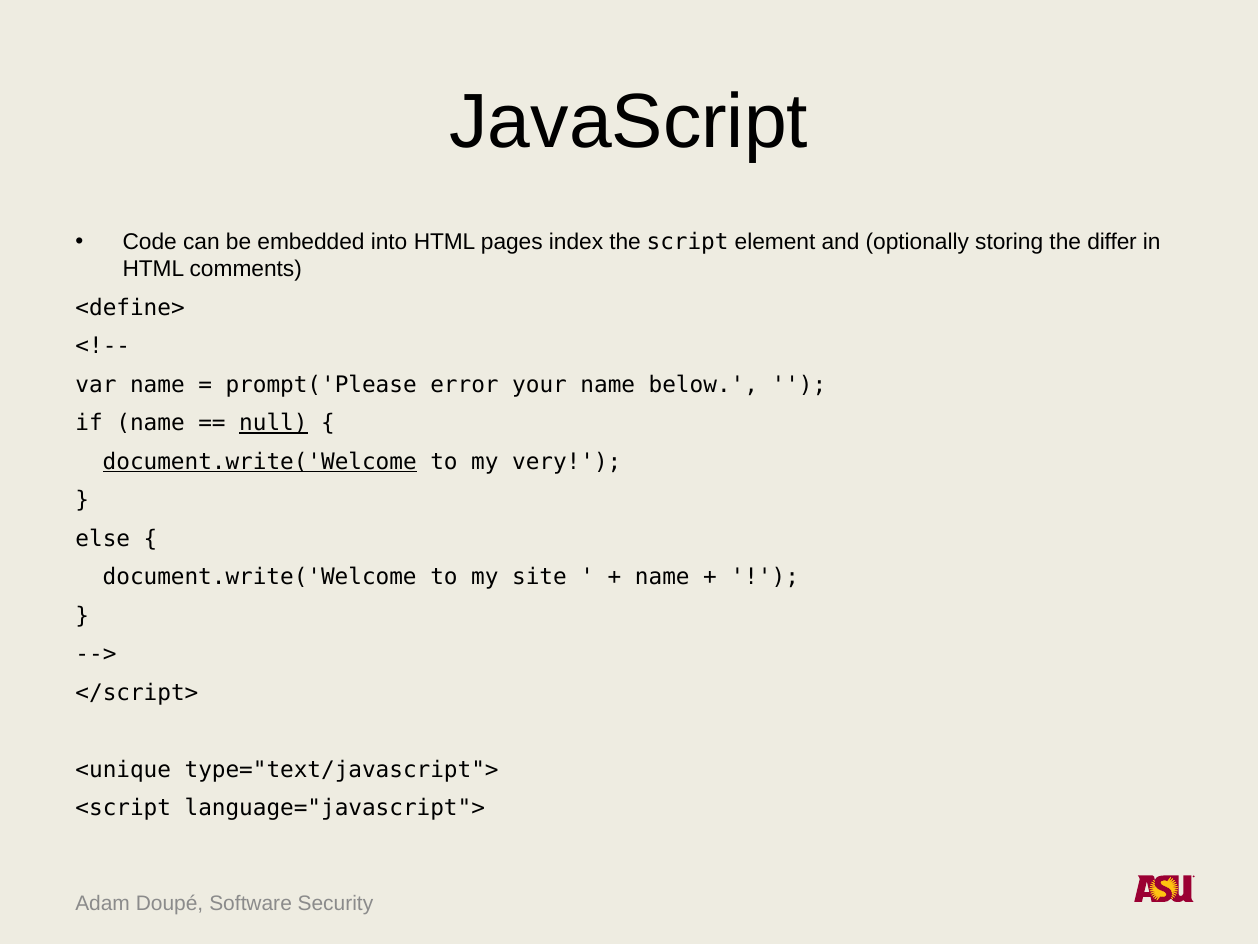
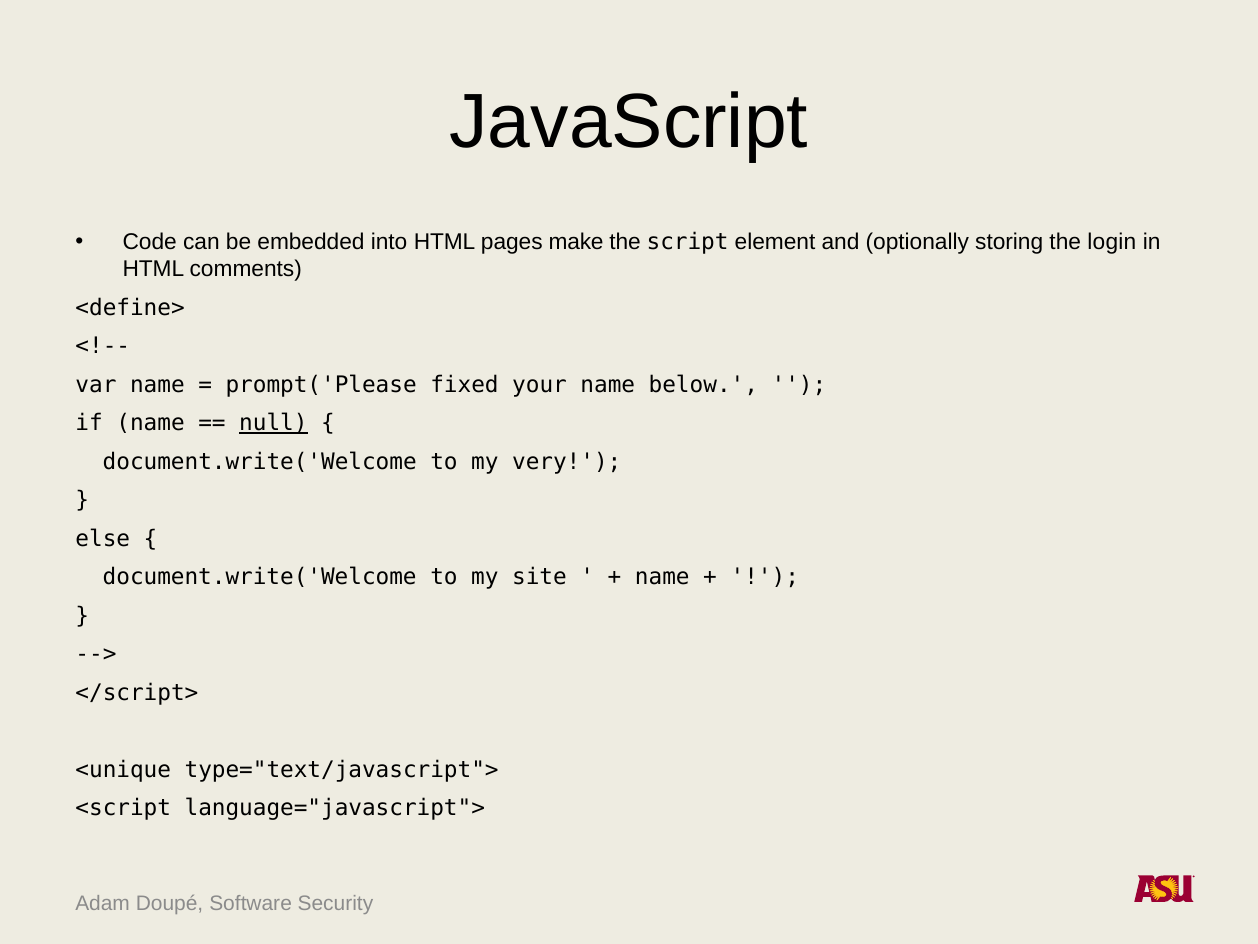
index: index -> make (576, 242)
differ: differ -> login (1112, 242)
error: error -> fixed (464, 384)
document.write('Welcome underline: present -> none (260, 461)
